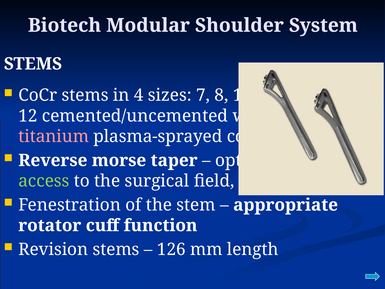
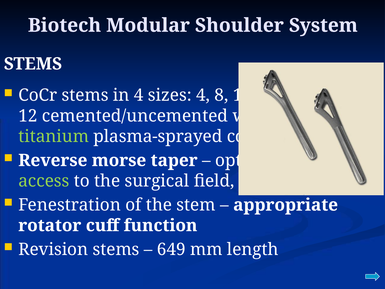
sizes 7: 7 -> 4 (203, 95)
titanium colour: pink -> light green (54, 136)
126: 126 -> 649 (171, 249)
